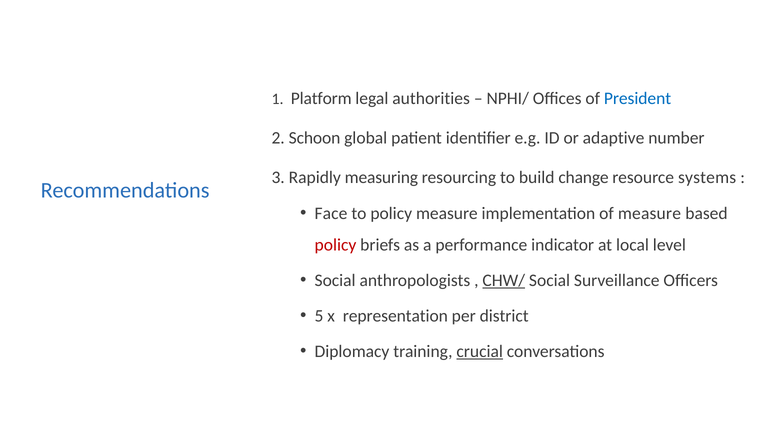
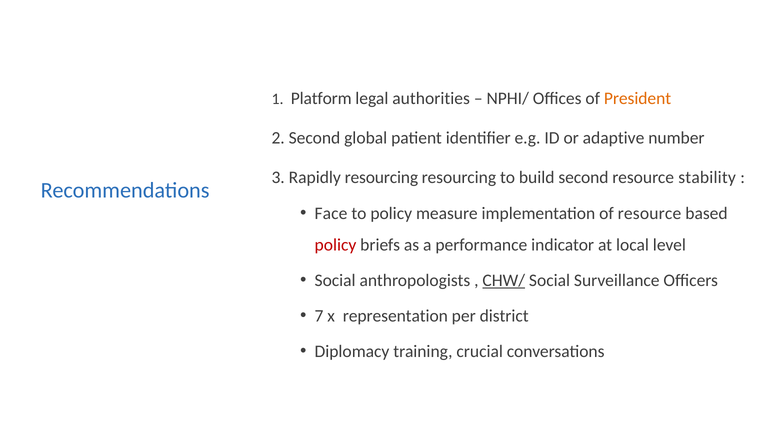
President colour: blue -> orange (638, 98)
2 Schoon: Schoon -> Second (315, 138)
Rapidly measuring: measuring -> resourcing (381, 177)
build change: change -> second (583, 177)
systems: systems -> stability (707, 177)
of measure: measure -> resource (649, 213)
5: 5 -> 7 (319, 315)
crucial underline: present -> none (480, 351)
